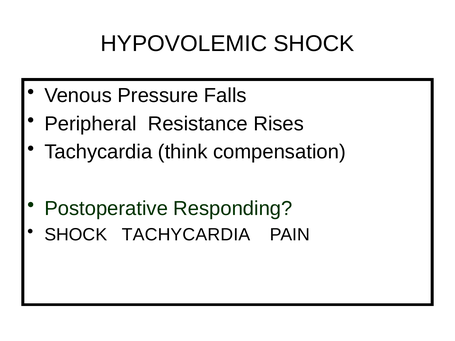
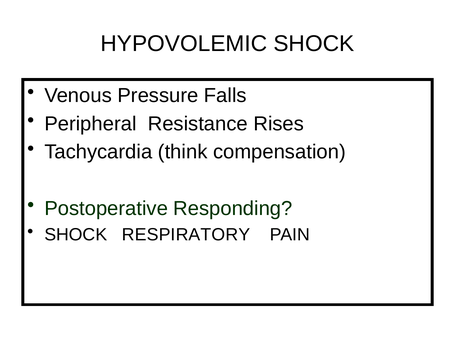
SHOCK TACHYCARDIA: TACHYCARDIA -> RESPIRATORY (186, 235)
